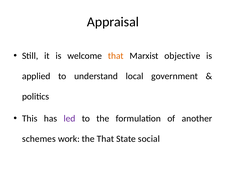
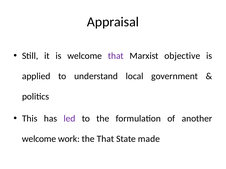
that colour: orange -> purple (116, 56)
schemes: schemes -> welcome (39, 139)
social: social -> made (149, 139)
